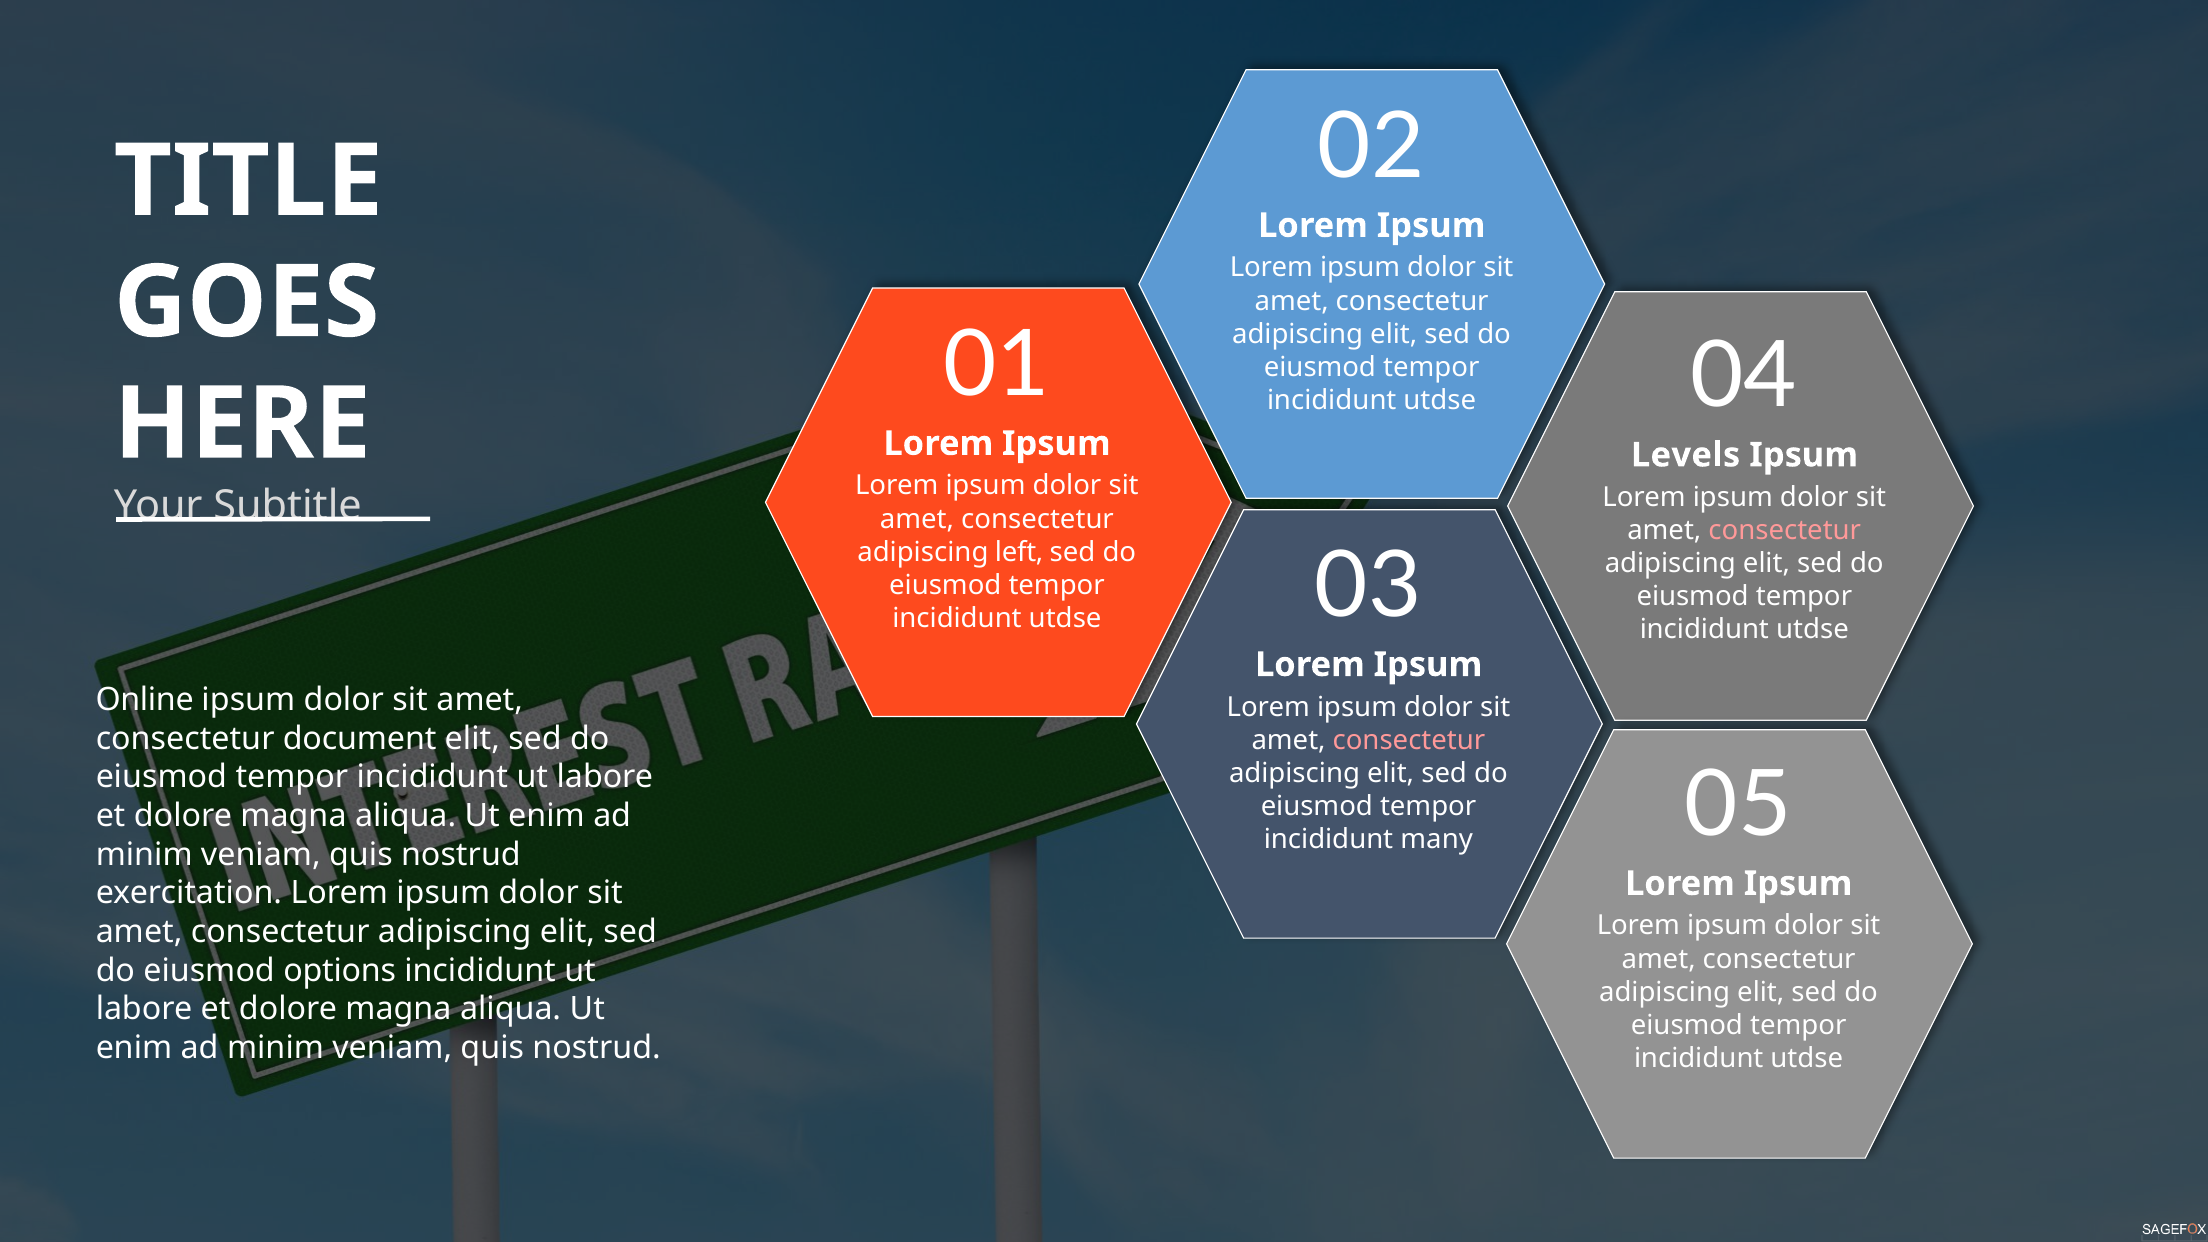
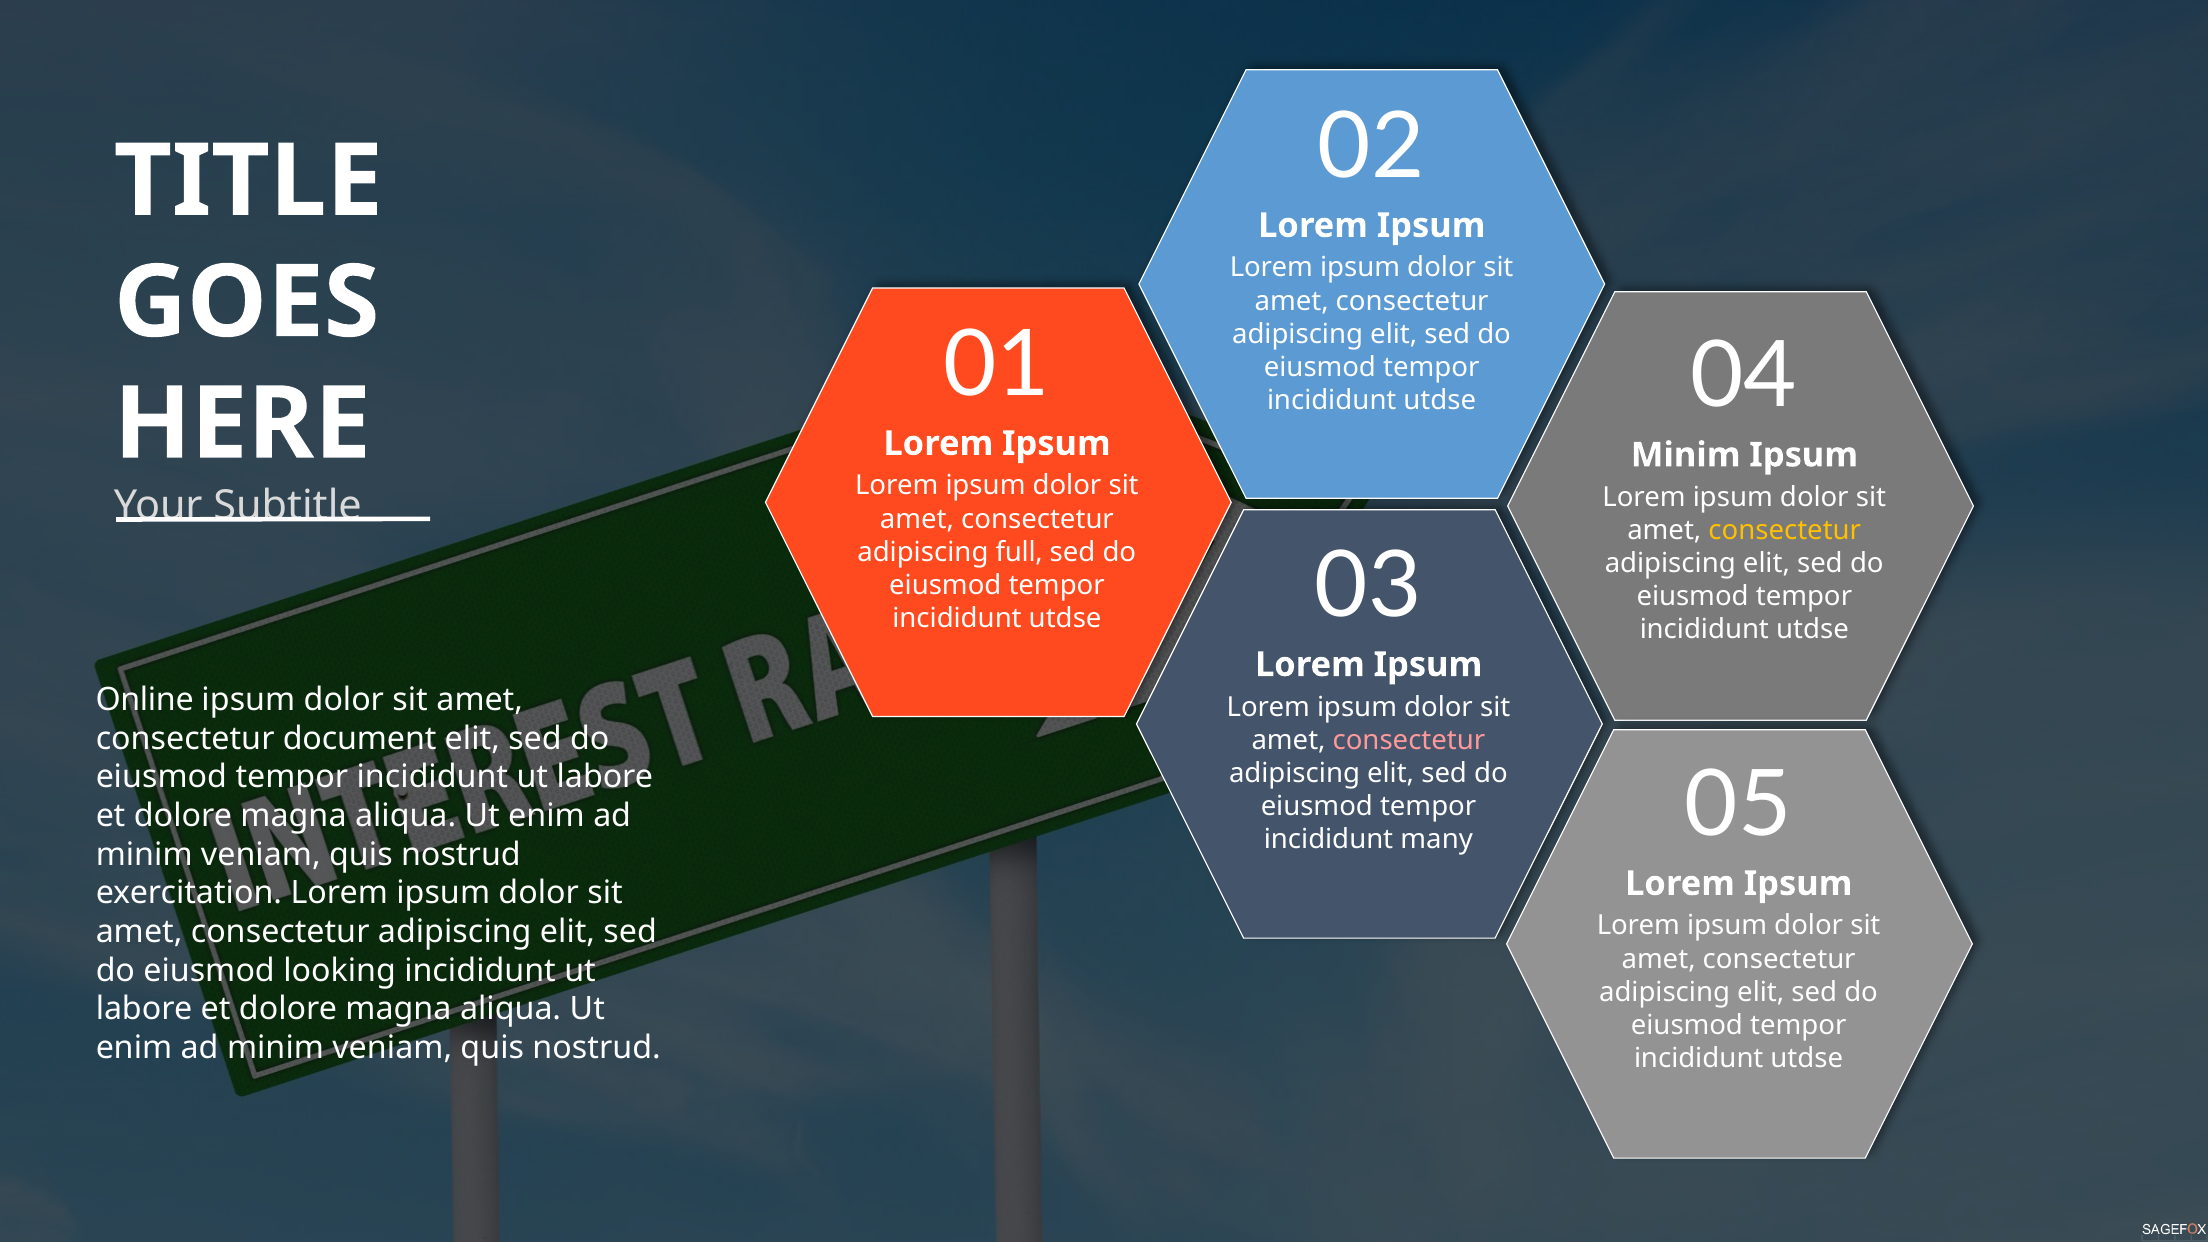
Levels: Levels -> Minim (1686, 455)
consectetur colour: pink -> yellow (1785, 530)
left: left -> full (1019, 552)
options: options -> looking (340, 971)
